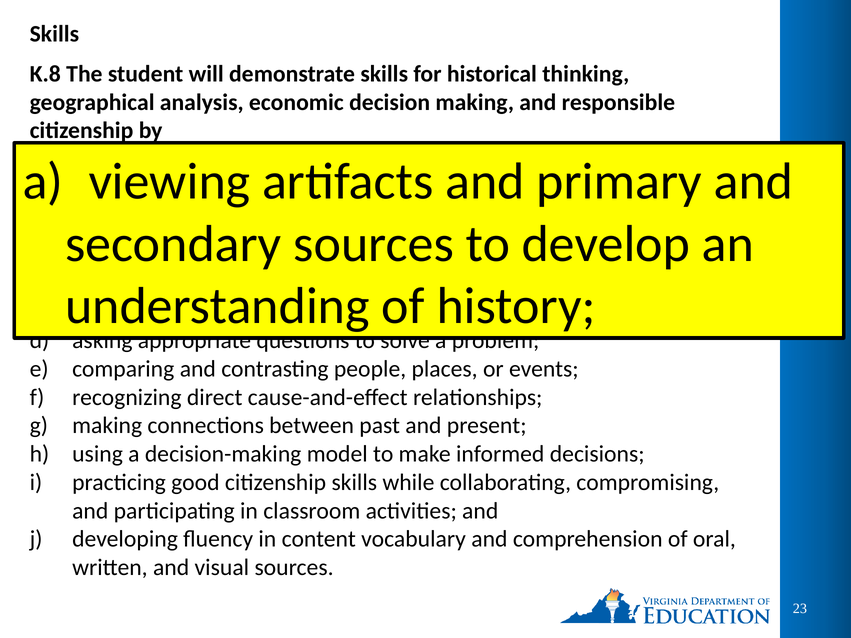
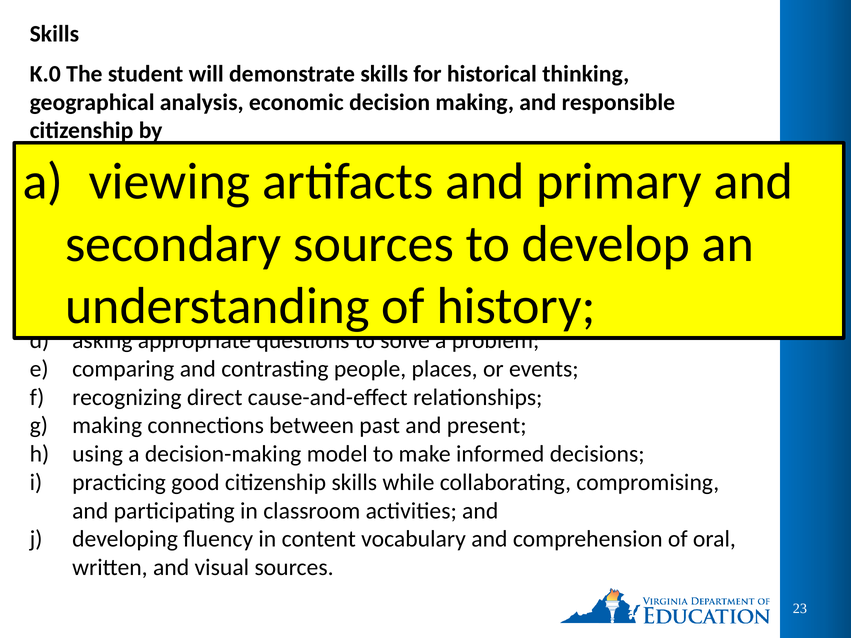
K.8: K.8 -> K.0 (45, 74)
